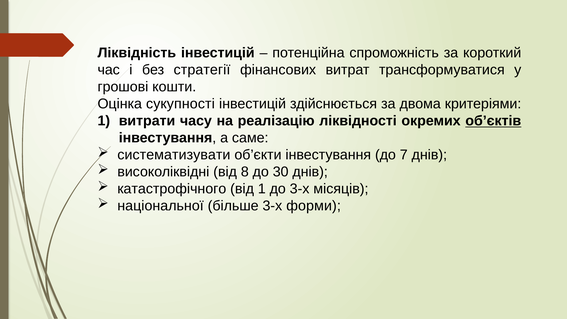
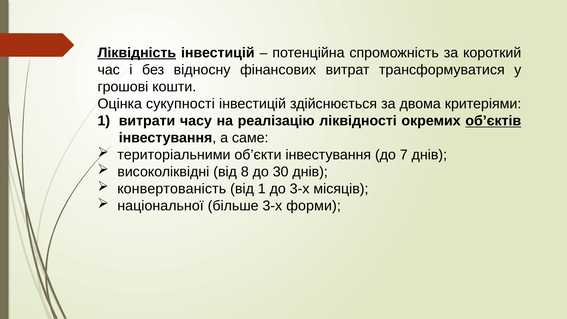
Ліквідність underline: none -> present (137, 53)
стратегії: стратегії -> відносну (202, 70)
систематизувати: систематизувати -> територіальними (174, 155)
катастрофічного: катастрофічного -> конвертованість (172, 189)
